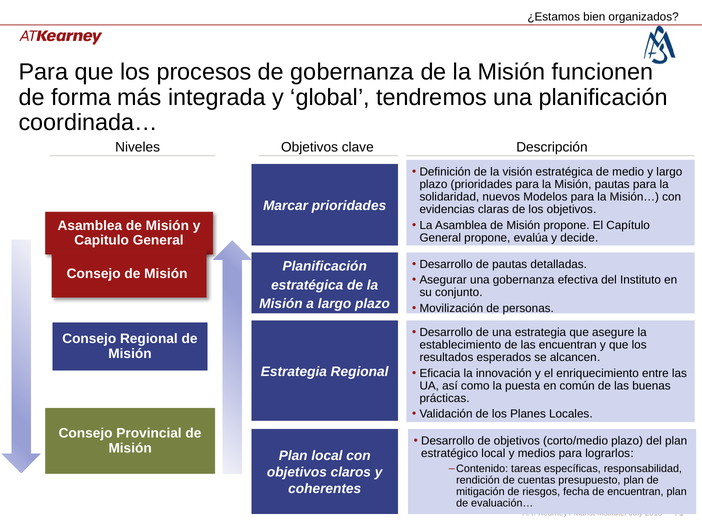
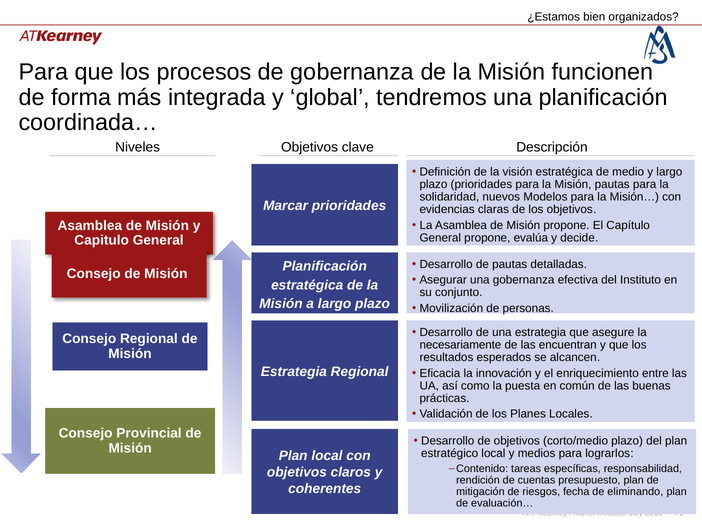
establecimiento: establecimiento -> necesariamente (460, 345)
de encuentran: encuentran -> eliminando (635, 491)
